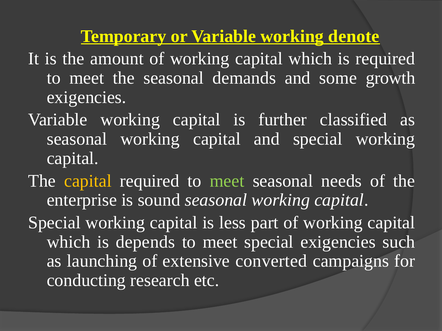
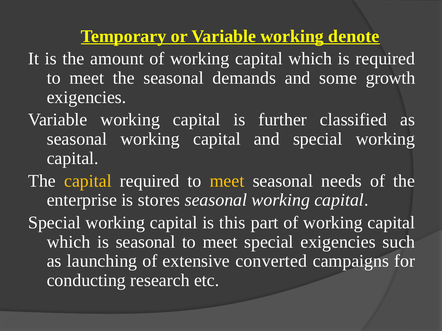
meet colour: light green -> yellow (227, 181)
sound: sound -> stores (159, 200)
less: less -> this (232, 223)
is depends: depends -> seasonal (146, 242)
